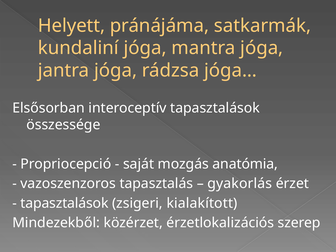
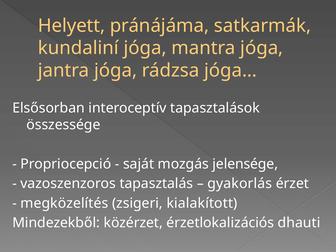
anatómia: anatómia -> jelensége (245, 164)
tapasztalások: tapasztalások -> megközelítés (64, 203)
szerep: szerep -> dhauti (299, 223)
